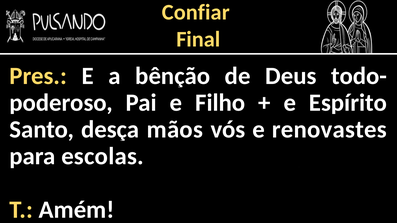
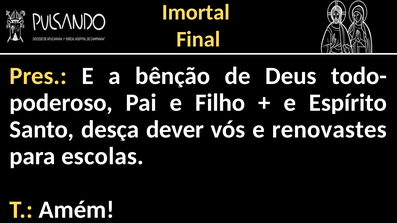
Confiar: Confiar -> Imortal (196, 12)
mãos: mãos -> dever (175, 130)
